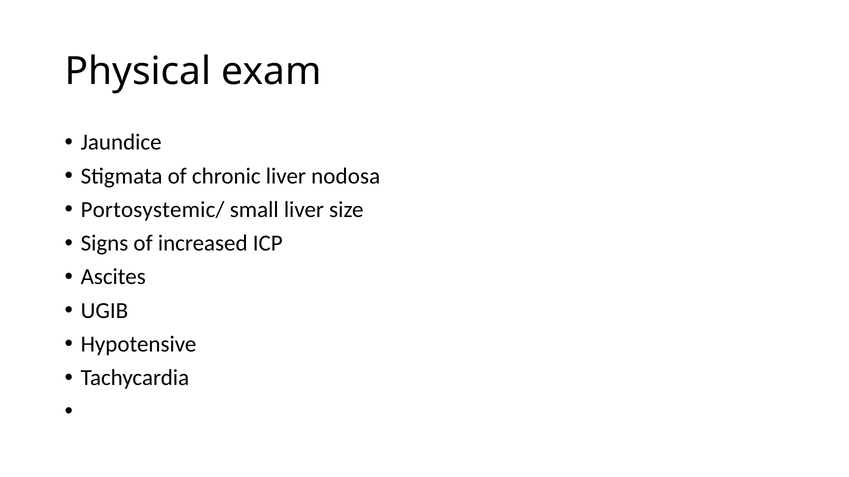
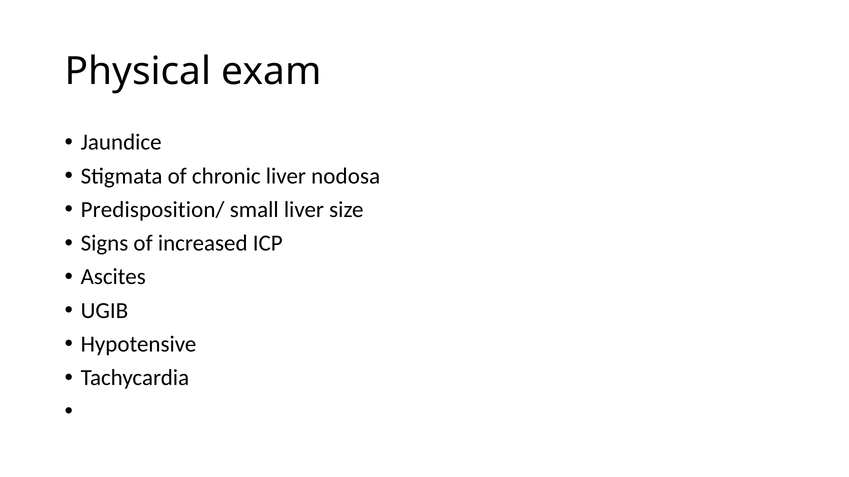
Portosystemic/: Portosystemic/ -> Predisposition/ (153, 210)
